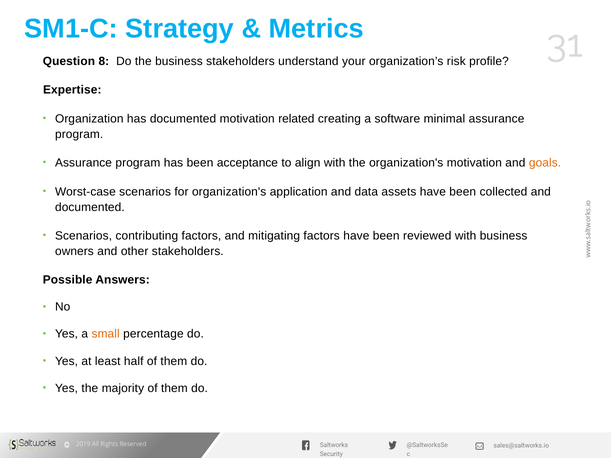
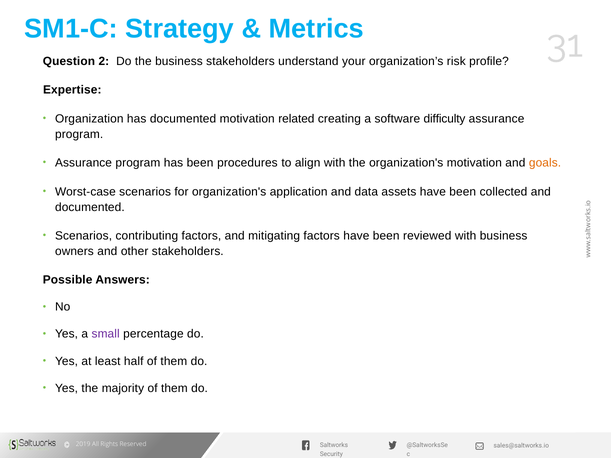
8: 8 -> 2 (104, 61)
minimal: minimal -> difficulty (445, 119)
acceptance: acceptance -> procedures (247, 163)
small colour: orange -> purple (106, 334)
